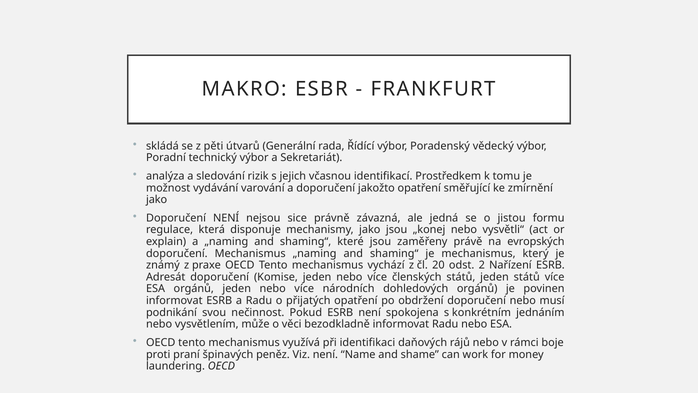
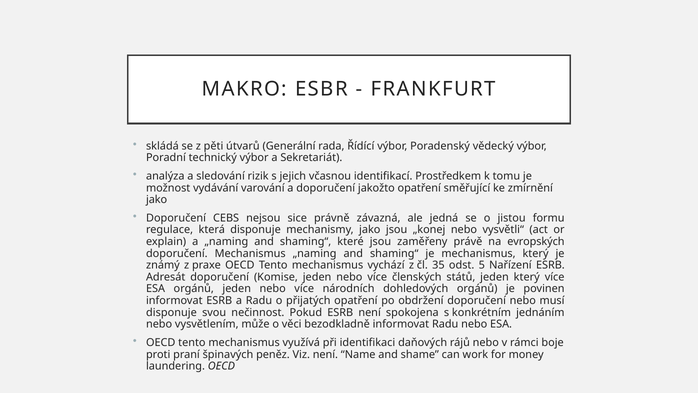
Doporučení NENÍ: NENÍ -> CEBS (226, 218)
20: 20 -> 35 (438, 265)
2: 2 -> 5 (482, 265)
jeden států: států -> který (527, 277)
podnikání: podnikání -> disponuje (171, 312)
